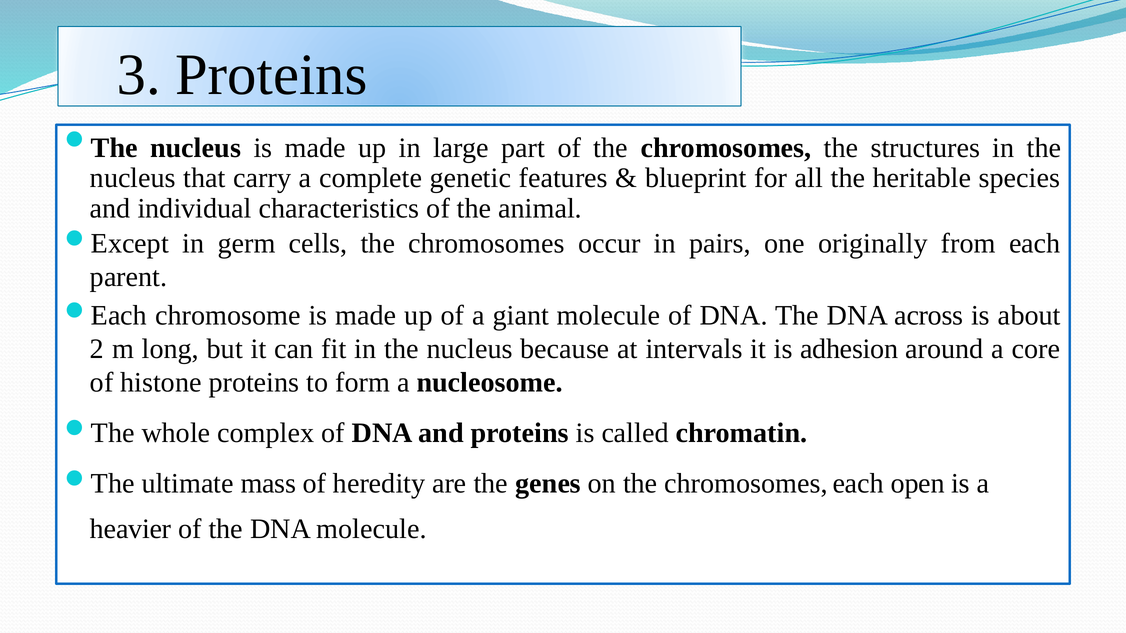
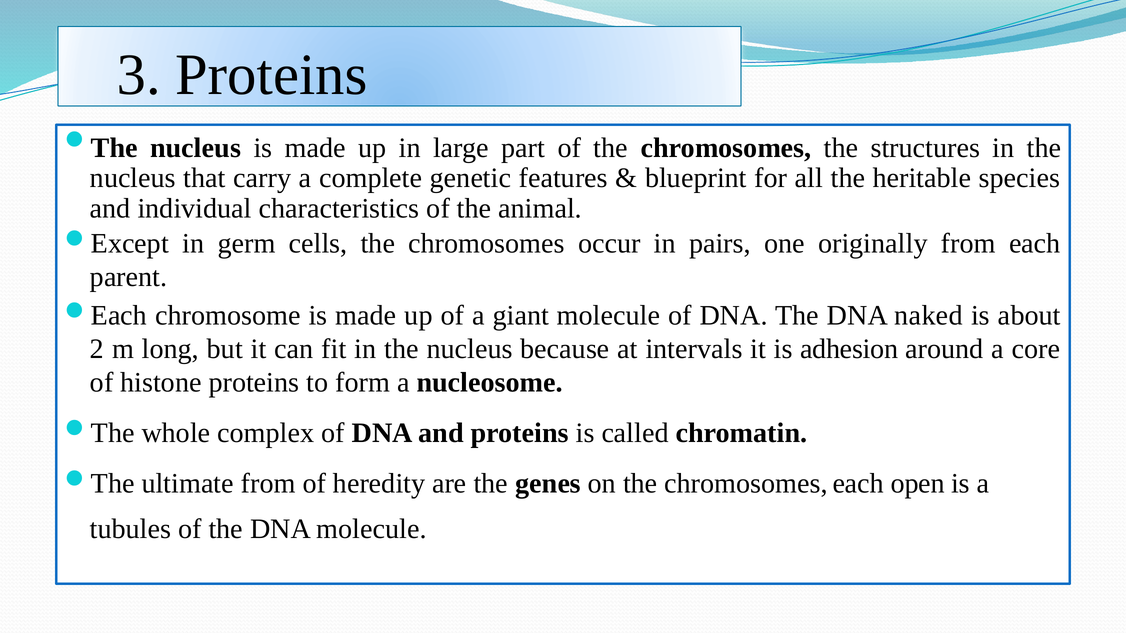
across: across -> naked (929, 316)
ultimate mass: mass -> from (268, 484)
heavier: heavier -> tubules (131, 529)
